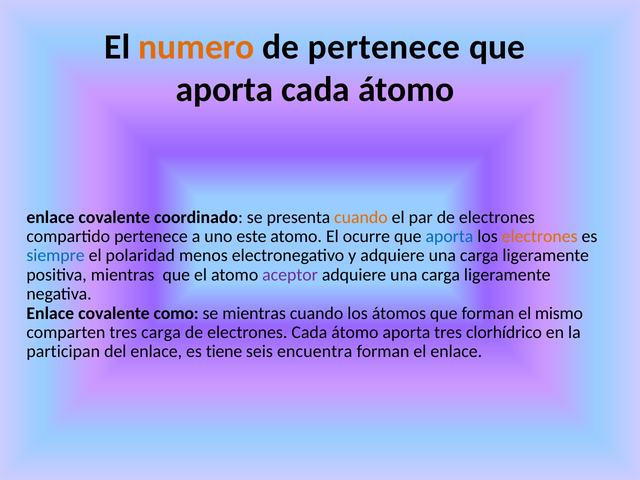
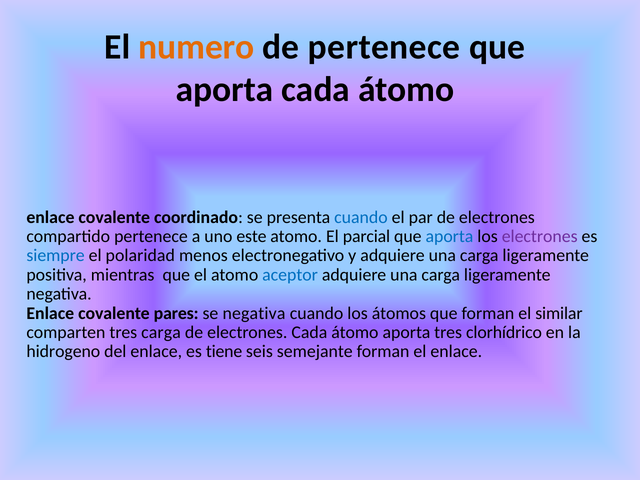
cuando colour: orange -> blue (361, 217)
ocurre: ocurre -> parcial (366, 236)
electrones colour: orange -> purple (540, 236)
aceptor colour: purple -> blue (290, 275)
como: como -> pares (176, 313)
se mientras: mientras -> negativa (254, 313)
mismo: mismo -> similar (559, 313)
participan: participan -> hidrogeno (63, 352)
encuentra: encuentra -> semejante (315, 352)
